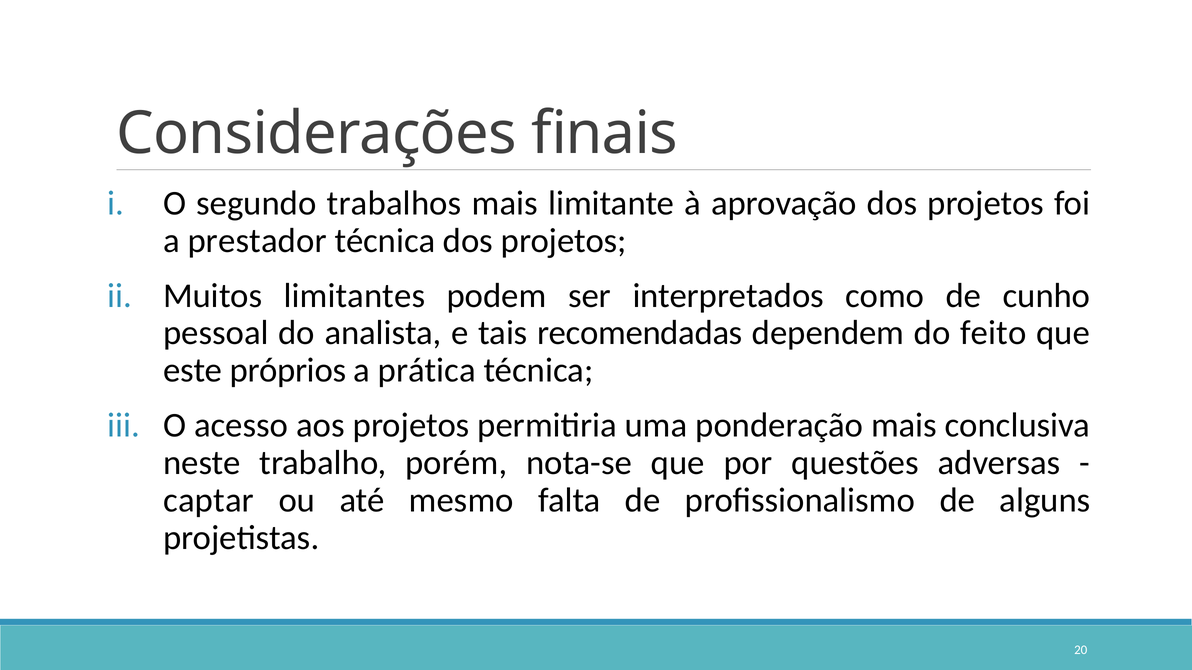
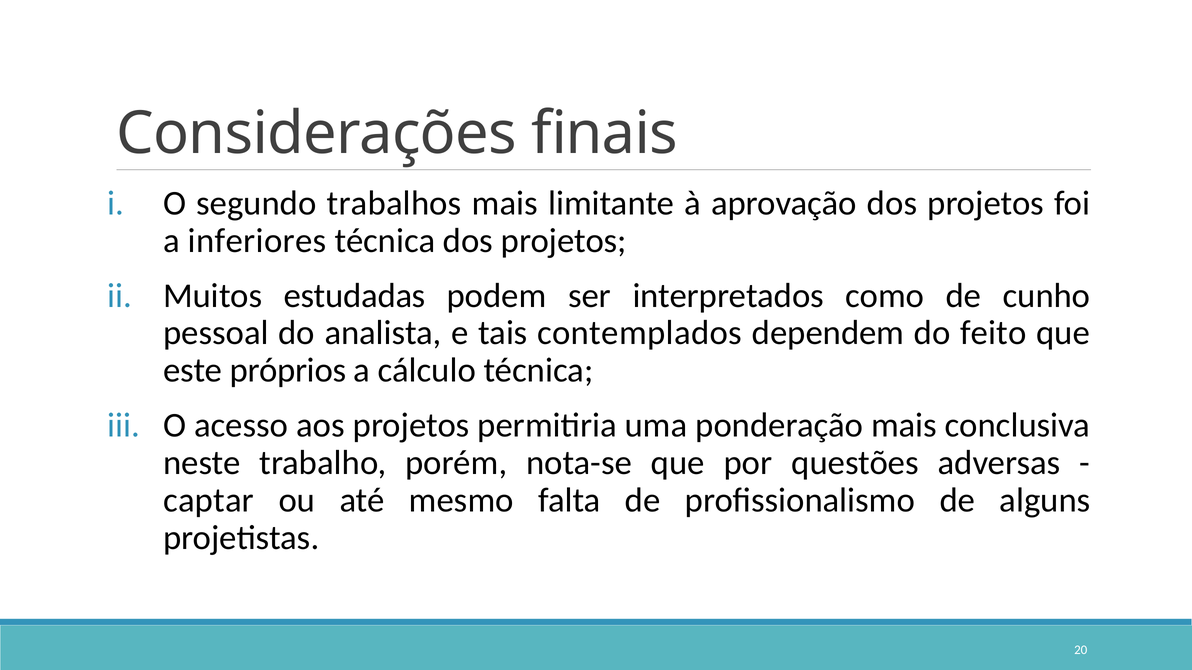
prestador: prestador -> inferiores (257, 241)
limitantes: limitantes -> estudadas (355, 296)
recomendadas: recomendadas -> contemplados (640, 333)
prática: prática -> cálculo (427, 371)
